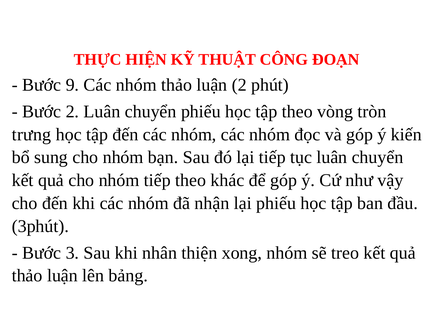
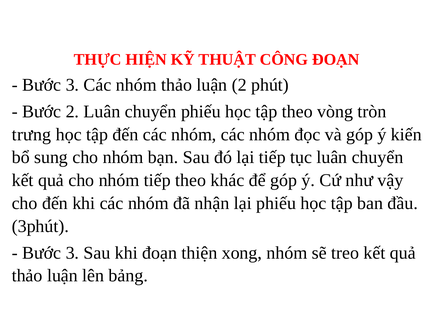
9: 9 -> 3 (72, 85)
khi nhân: nhân -> đoạn (160, 253)
